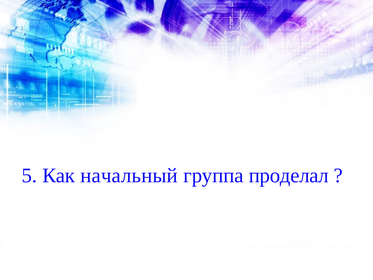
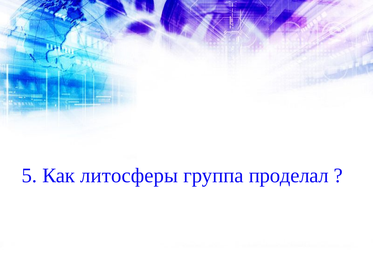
начальный: начальный -> литосферы (129, 175)
